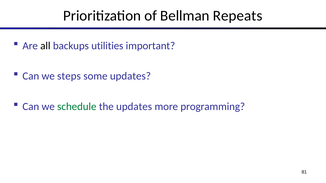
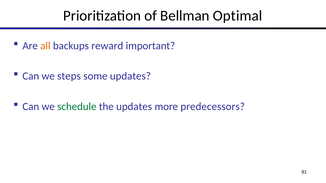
Repeats: Repeats -> Optimal (238, 16)
all colour: black -> orange (45, 46)
utilities: utilities -> reward (107, 46)
programming: programming -> predecessors (213, 107)
